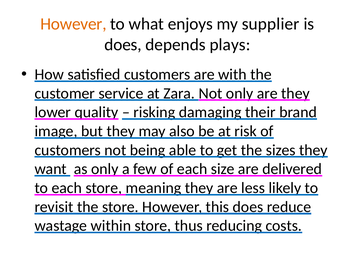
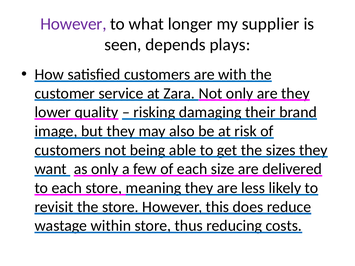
However colour: orange -> purple (73, 24)
enjoys: enjoys -> longer (190, 24)
does: does -> seen (123, 45)
